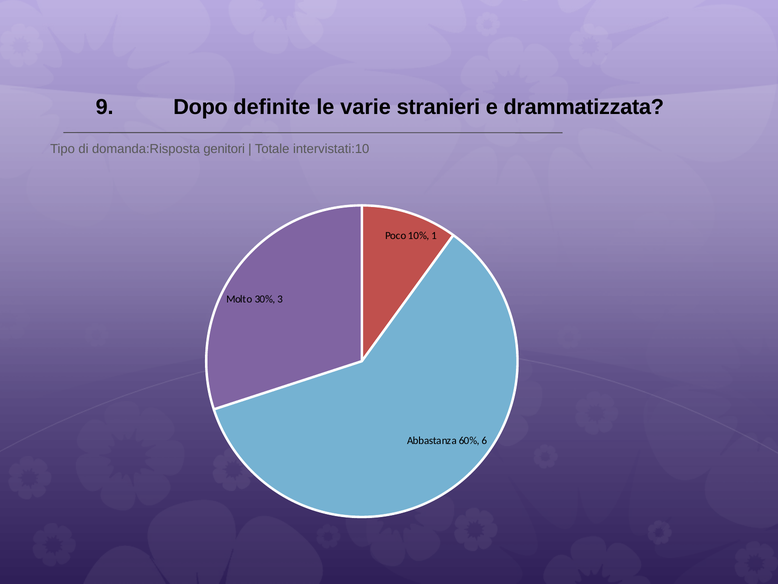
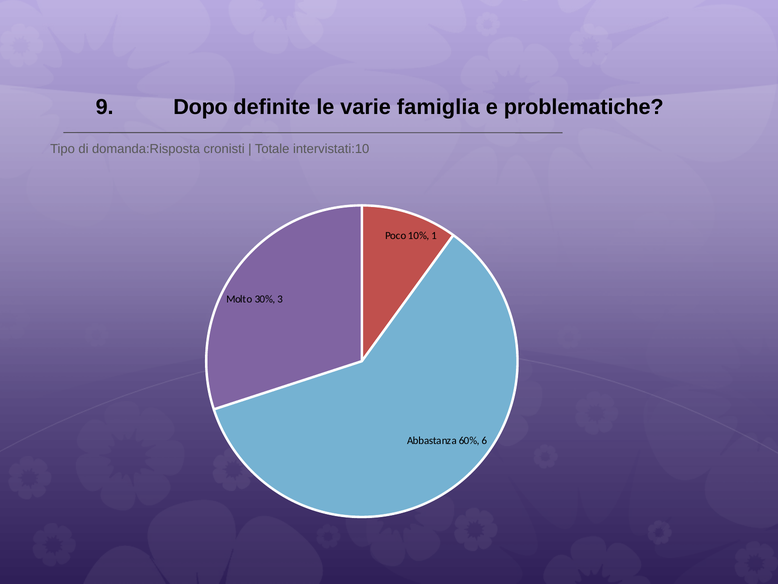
stranieri: stranieri -> famiglia (438, 107)
drammatizzata: drammatizzata -> problematiche (584, 107)
genitori: genitori -> cronisti (224, 149)
